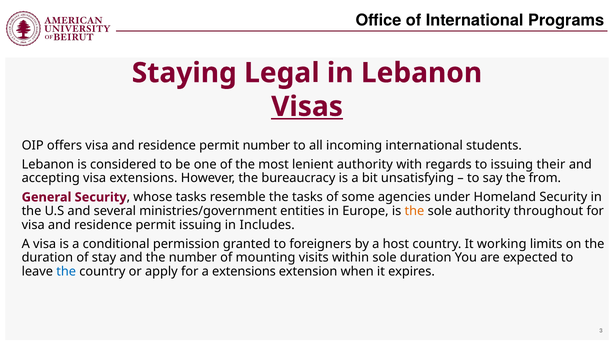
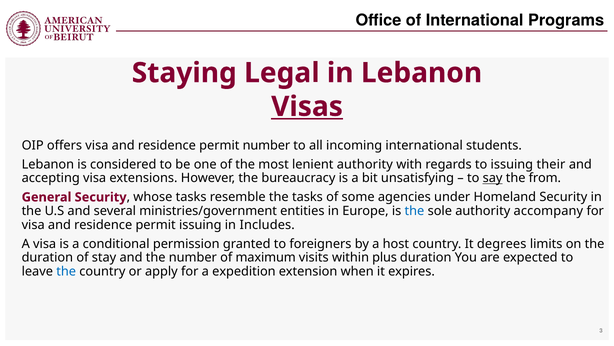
say underline: none -> present (493, 178)
the colour: orange -> blue (414, 211)
throughout: throughout -> accompany (548, 211)
working: working -> degrees (502, 243)
mounting: mounting -> maximum (266, 257)
within sole: sole -> plus (385, 257)
a extensions: extensions -> expedition (244, 271)
